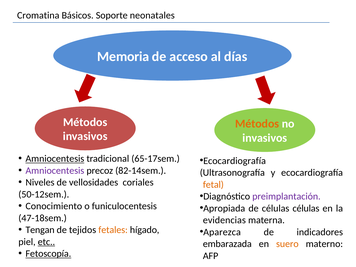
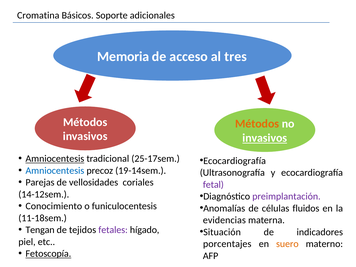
neonatales: neonatales -> adicionales (152, 15)
días: días -> tres (236, 56)
invasivos underline: none -> present (265, 138)
65-17sem: 65-17sem -> 25-17sem (156, 159)
Amniocentesis colour: purple -> blue (55, 171)
82-14sem: 82-14sem -> 19-14sem (141, 171)
Niveles: Niveles -> Parejas (40, 182)
fetal colour: orange -> purple (213, 185)
50-12sem: 50-12sem -> 14-12sem (44, 194)
Apropiada: Apropiada -> Anomalías (224, 208)
células células: células -> fluidos (306, 208)
47-18sem: 47-18sem -> 11-18sem (43, 218)
fetales colour: orange -> purple (113, 230)
Aparezca: Aparezca -> Situación (222, 232)
etc underline: present -> none (46, 242)
embarazada: embarazada -> porcentajes (227, 244)
